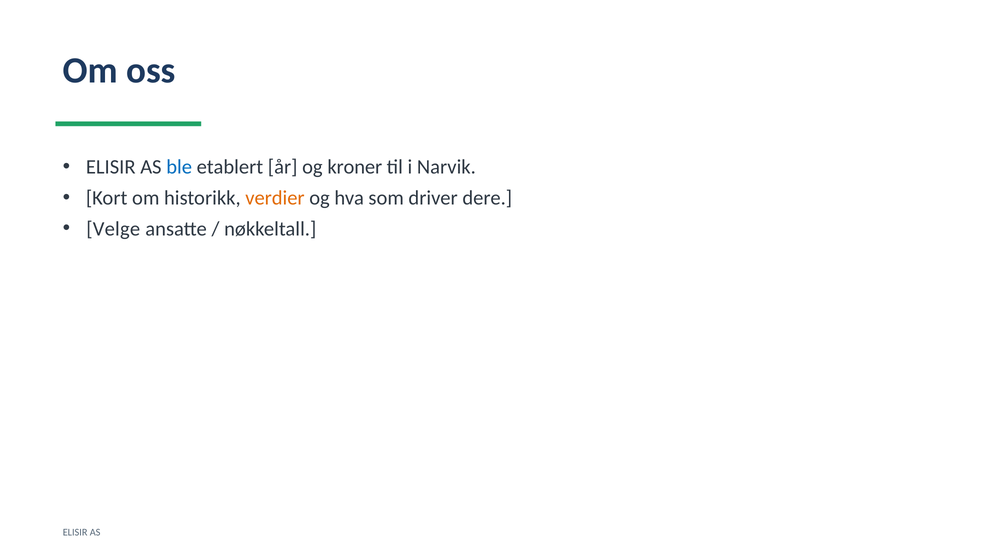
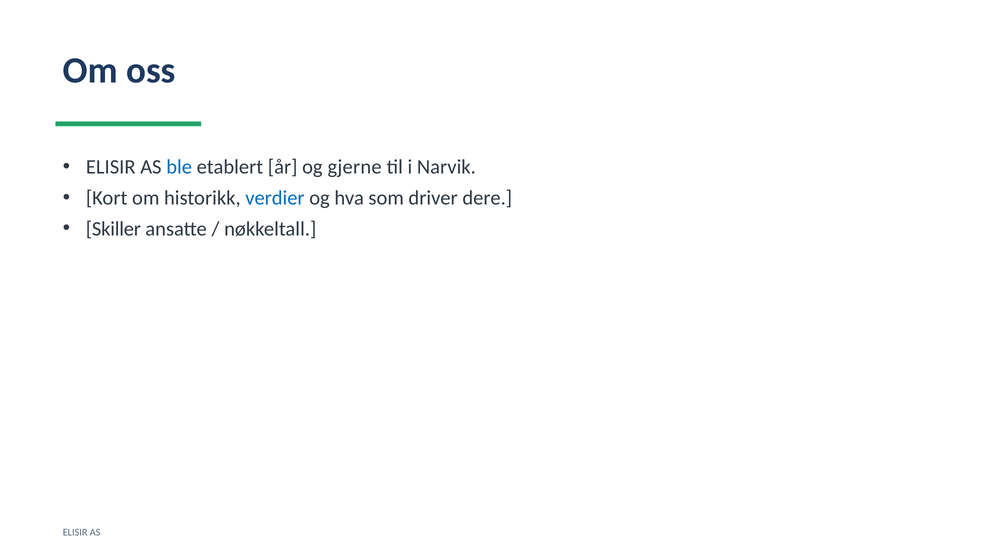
kroner: kroner -> gjerne (355, 167)
verdier colour: orange -> blue (275, 198)
Velge: Velge -> Skiller (113, 229)
